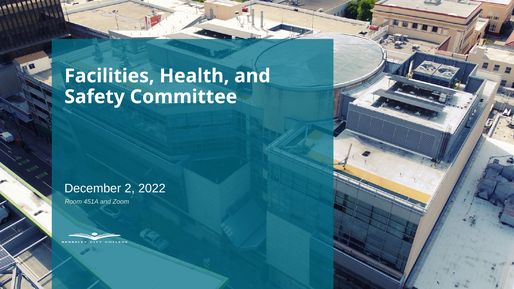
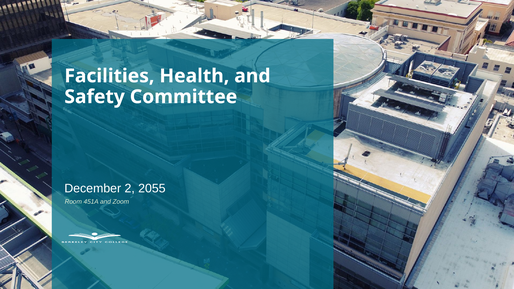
2022: 2022 -> 2055 (152, 189)
